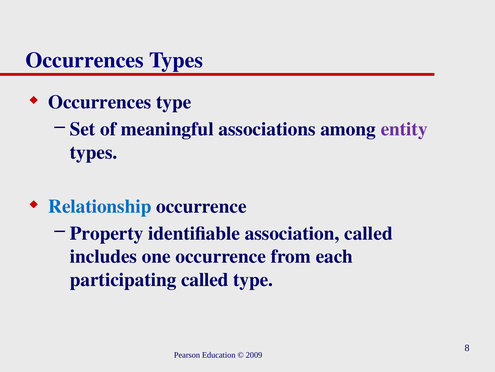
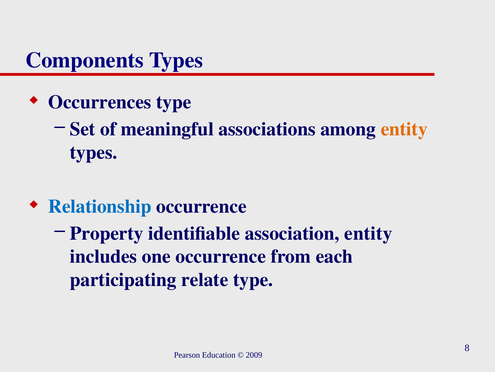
Occurrences: Occurrences -> Components (85, 60)
entity colour: purple -> orange (404, 129)
association called: called -> entity (368, 233)
participating called: called -> relate (205, 279)
